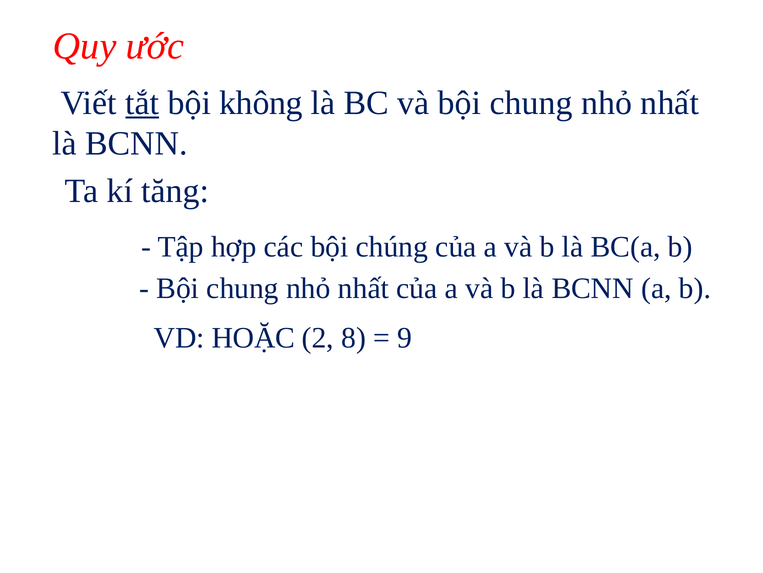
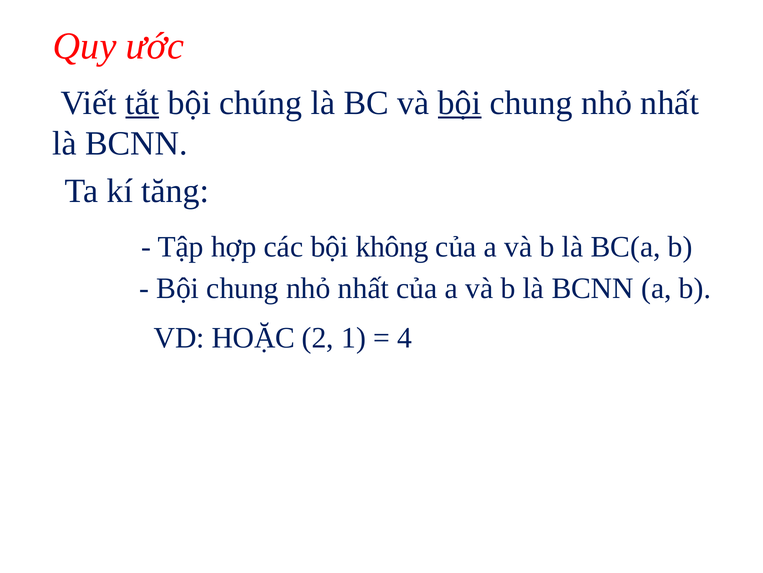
không: không -> chúng (261, 103)
bội underline: none -> present (460, 103)
chúng: chúng -> không (392, 247)
8: 8 -> 1 (354, 337)
9: 9 -> 4 (405, 337)
